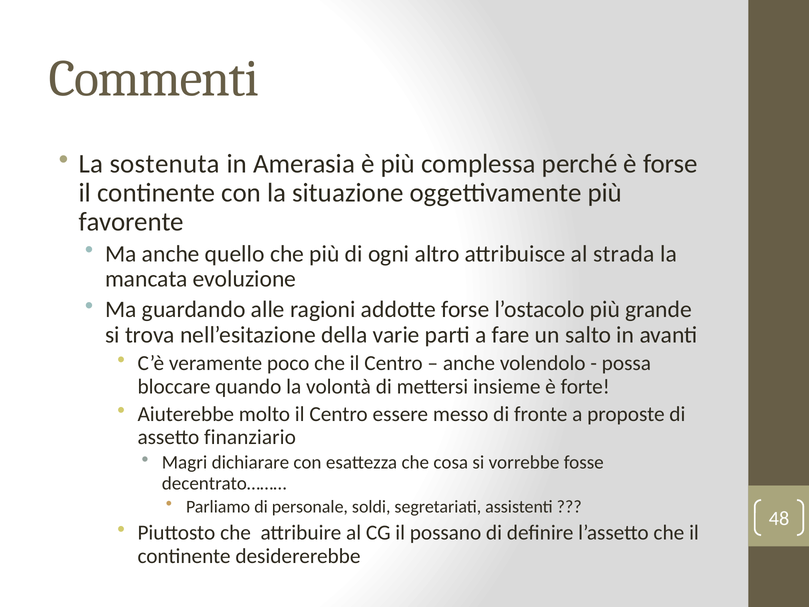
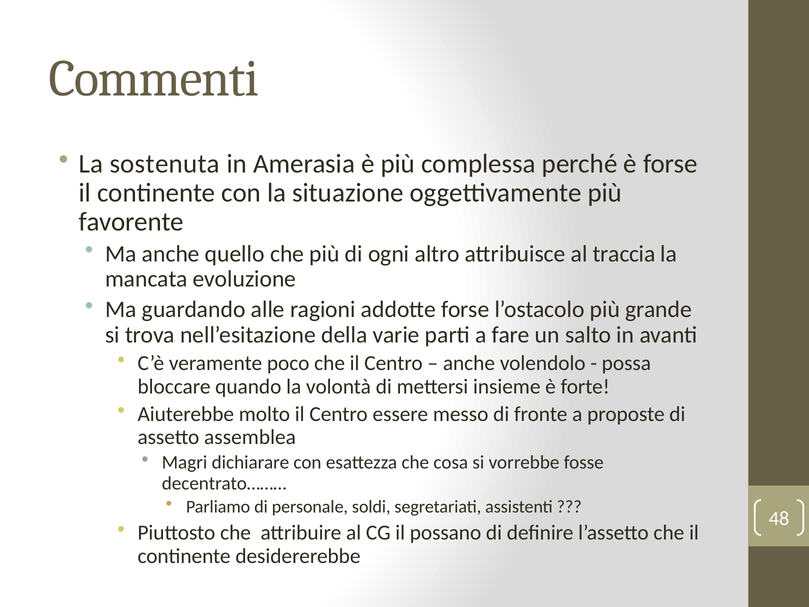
strada: strada -> traccia (624, 254)
finanziario: finanziario -> assemblea (250, 437)
